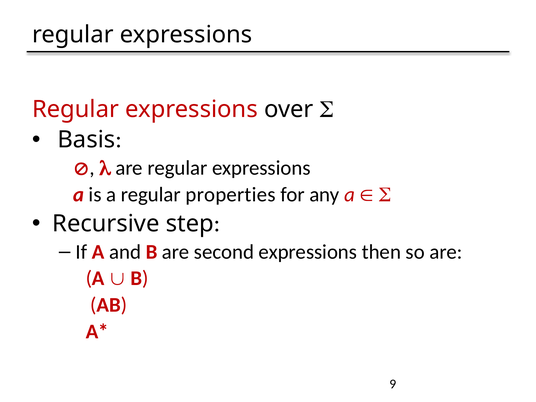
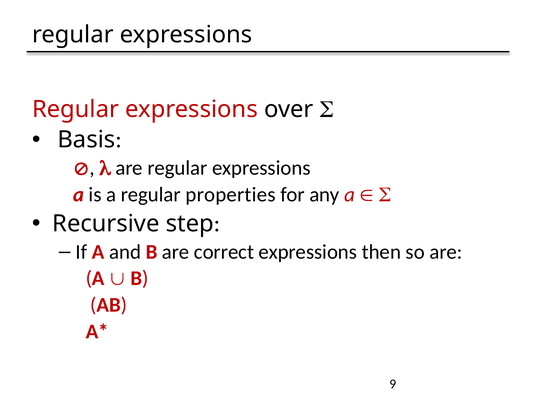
second: second -> correct (224, 252)
